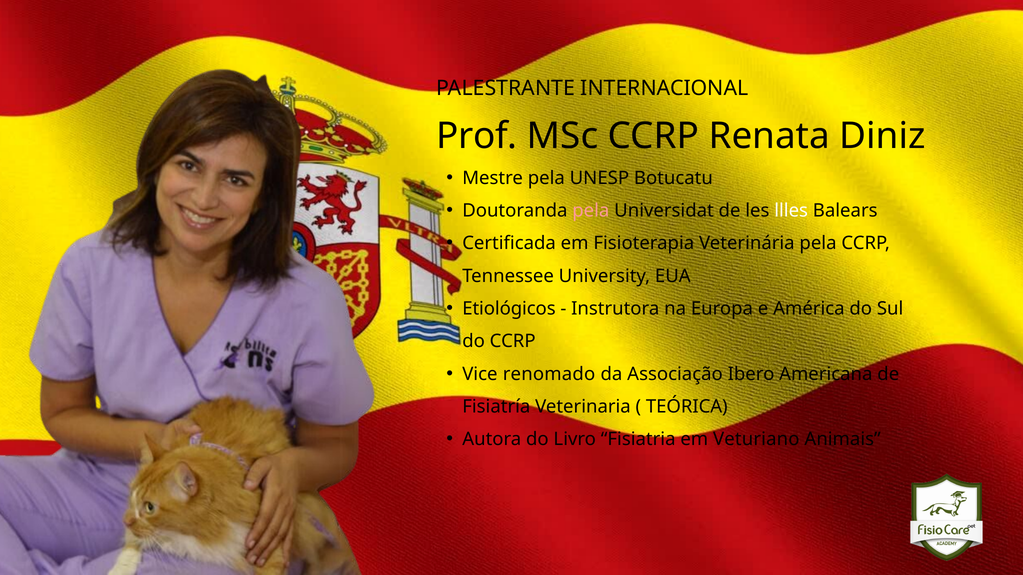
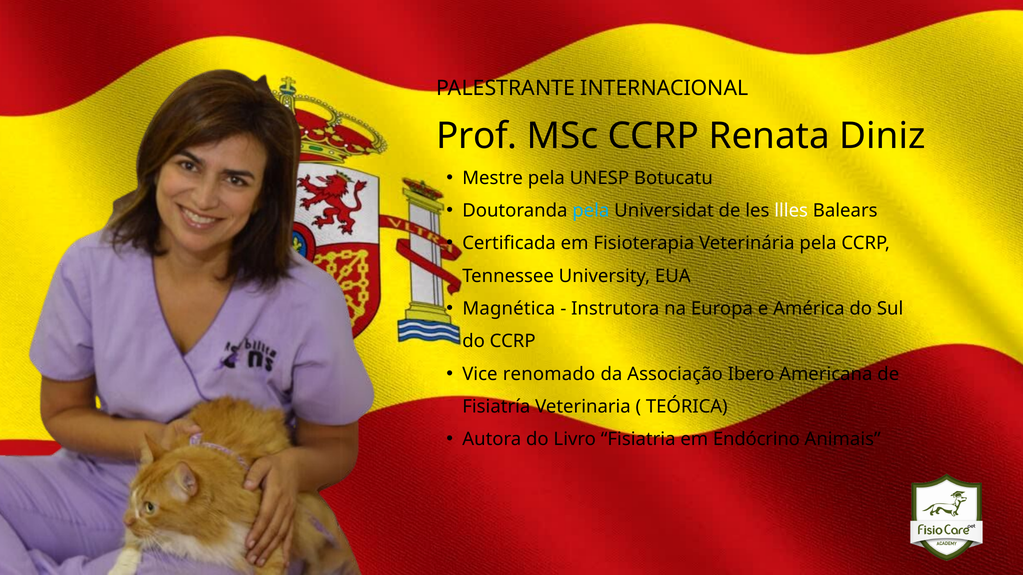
pela colour: pink -> light blue (591, 211)
Etiológicos: Etiológicos -> Magnética (509, 309)
Veturiano: Veturiano -> Endócrino (756, 440)
